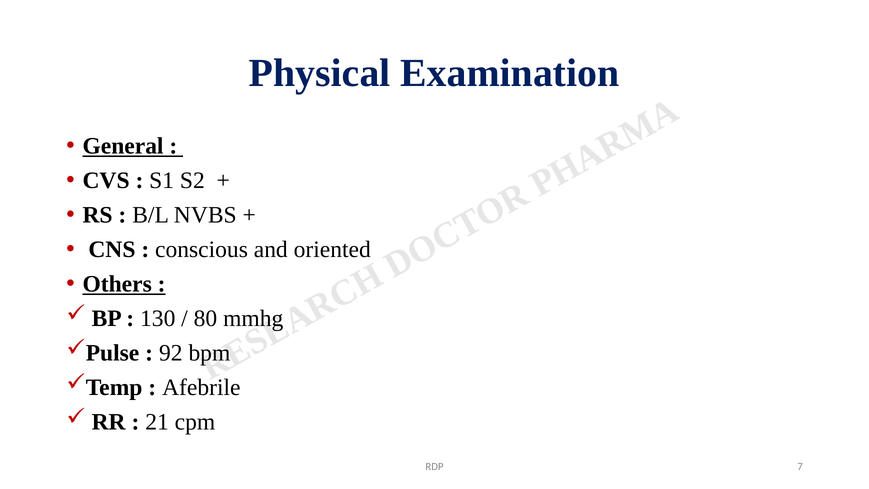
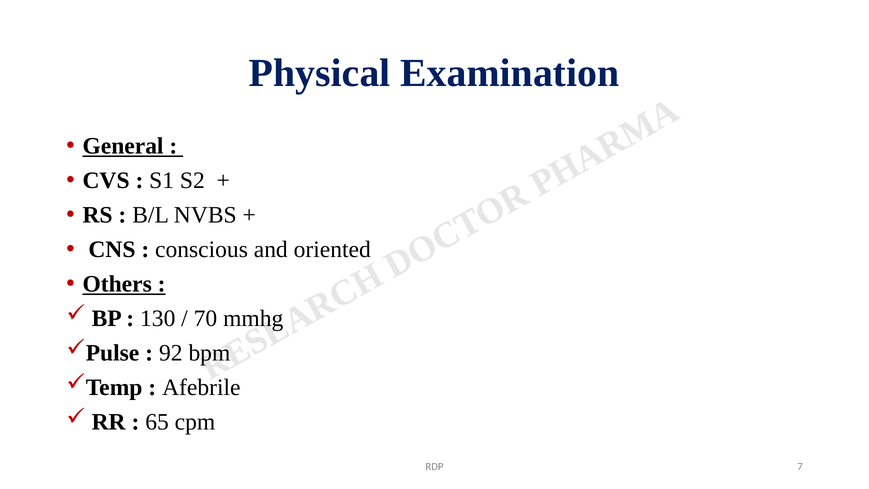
80: 80 -> 70 (205, 318)
21: 21 -> 65 (157, 422)
